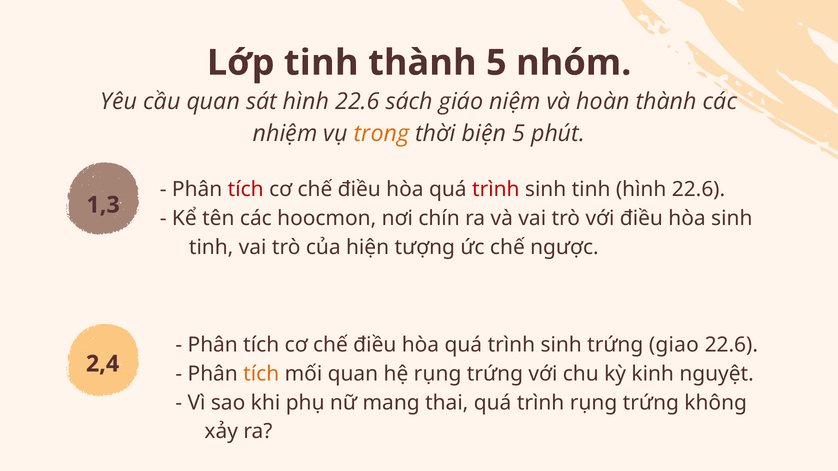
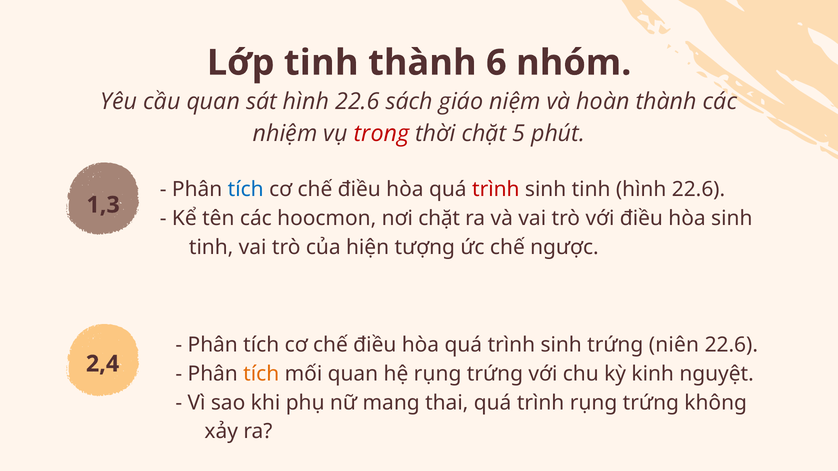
thành 5: 5 -> 6 (496, 63)
trong colour: orange -> red (381, 134)
thời biện: biện -> chặt (484, 134)
tích colour: red -> blue (246, 190)
nơi chín: chín -> chặt (439, 219)
giao: giao -> niên (674, 345)
